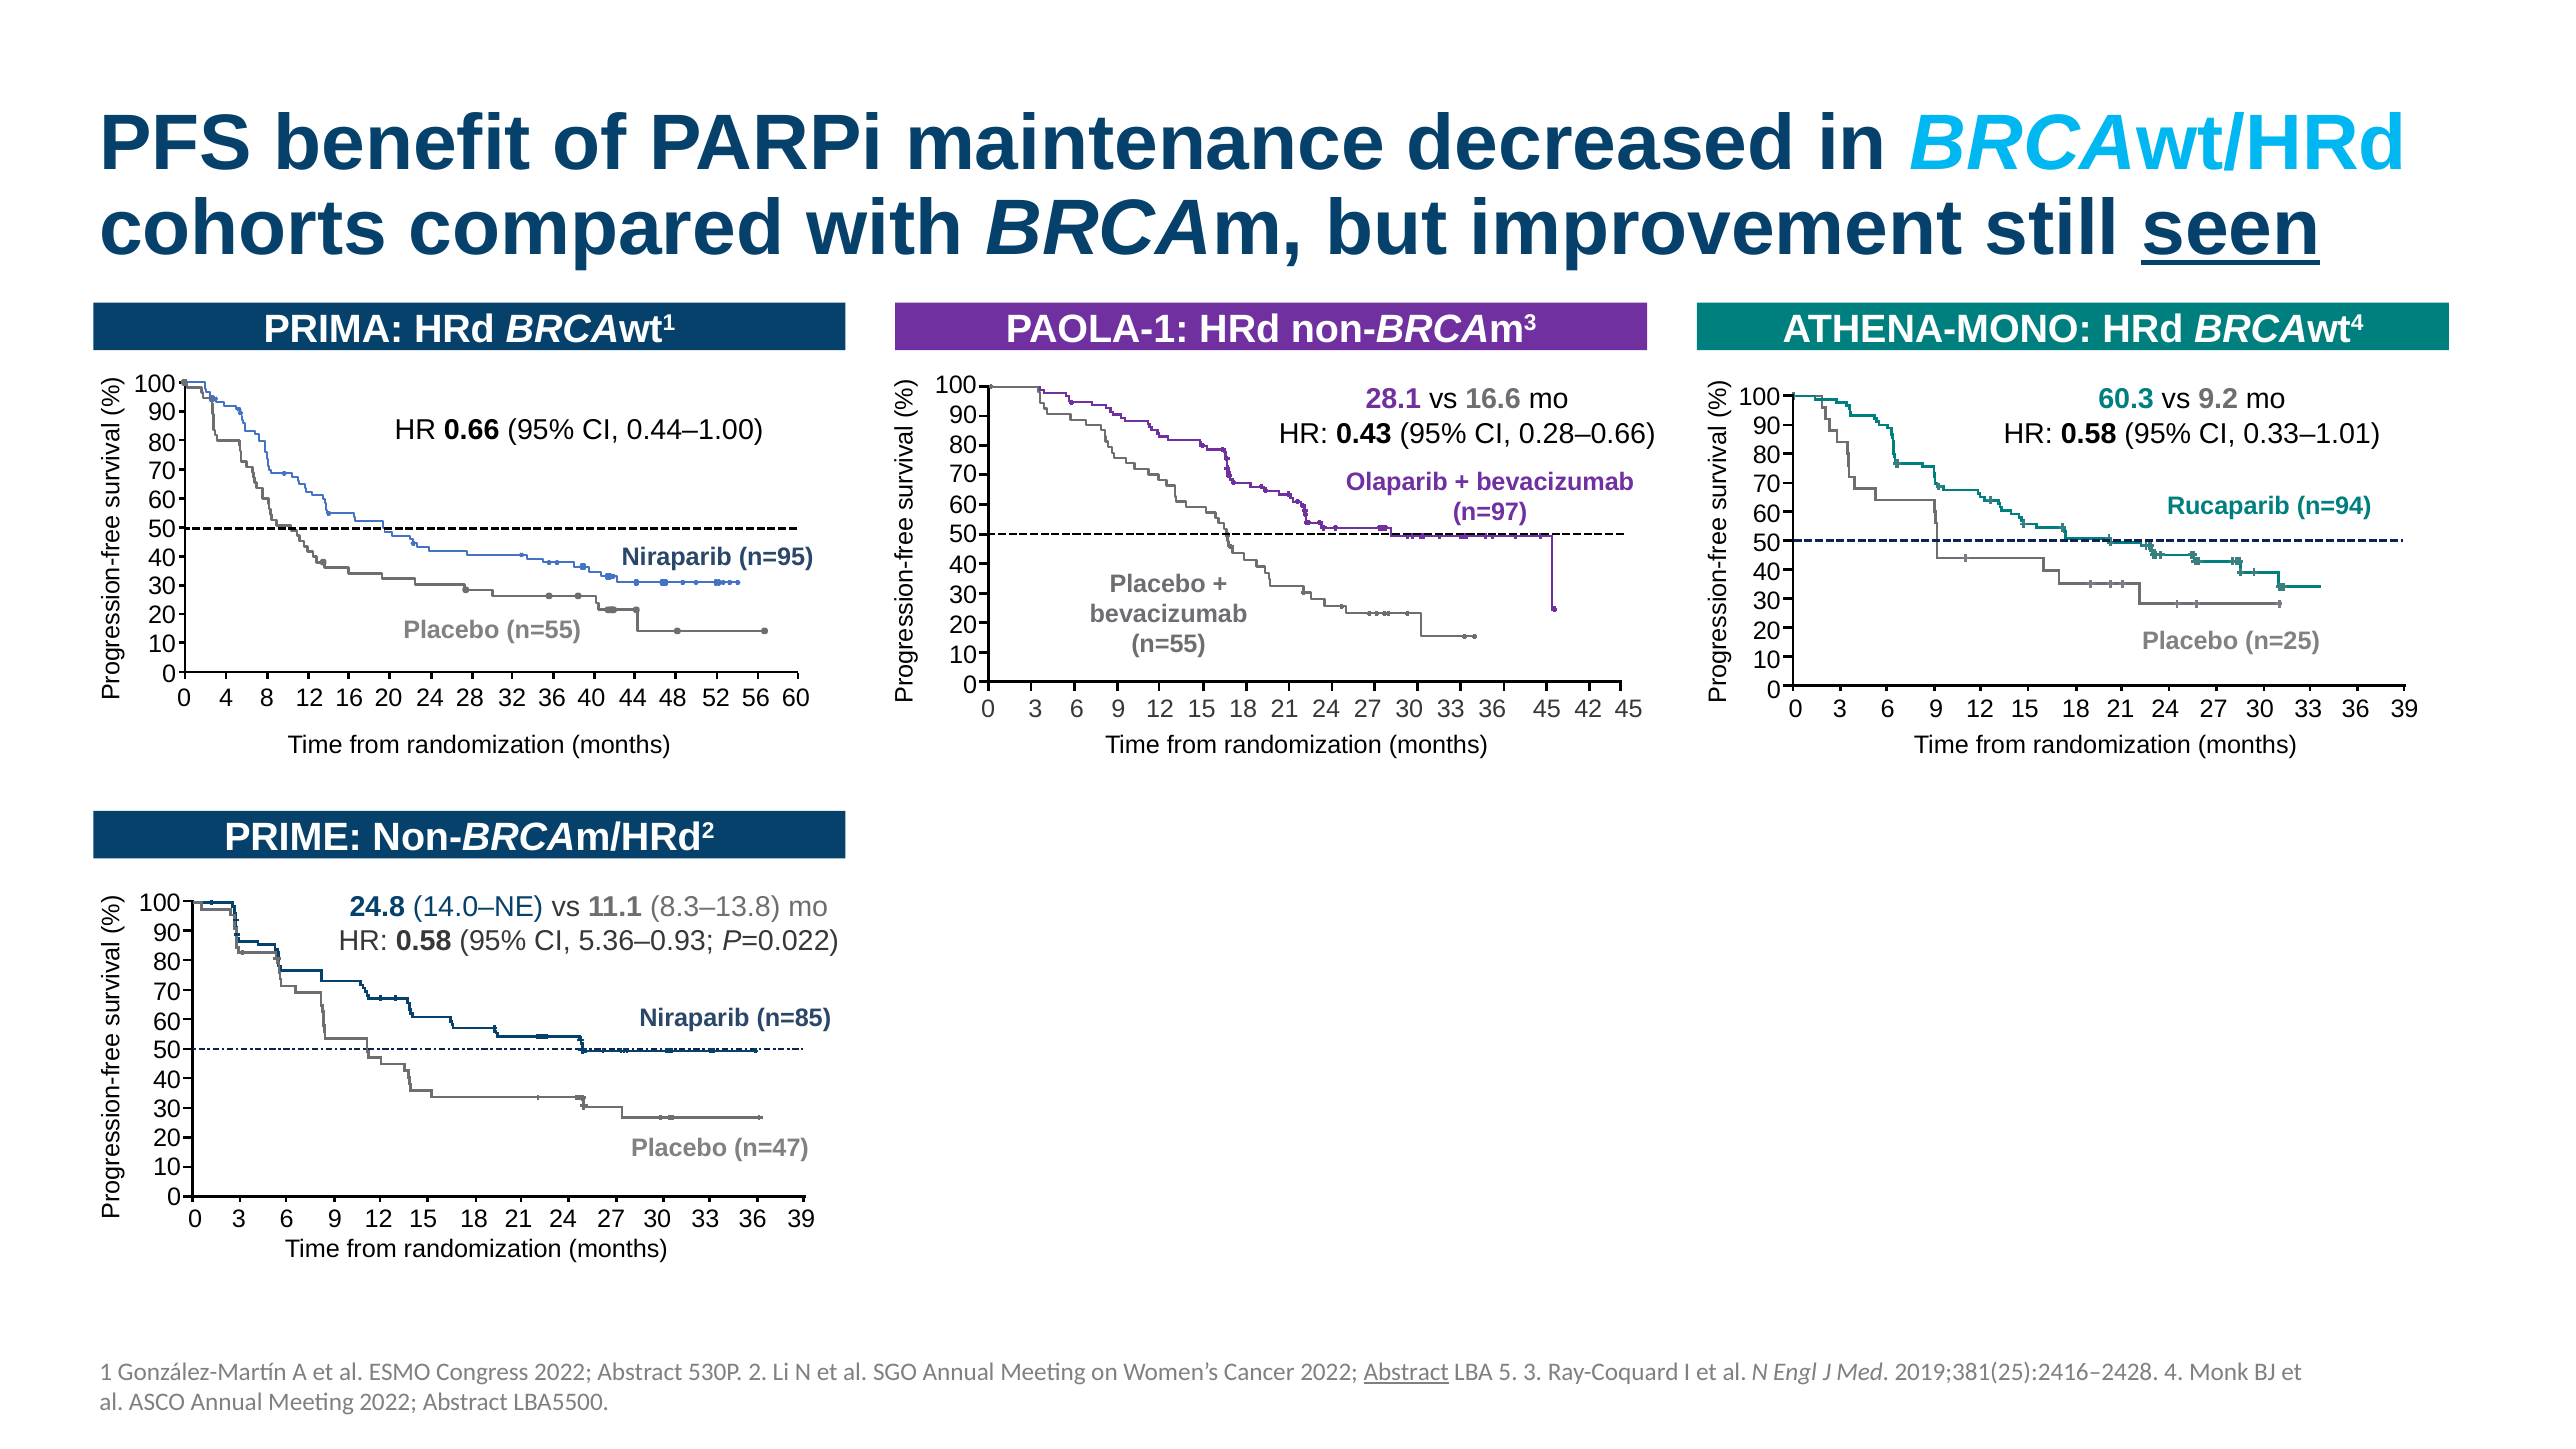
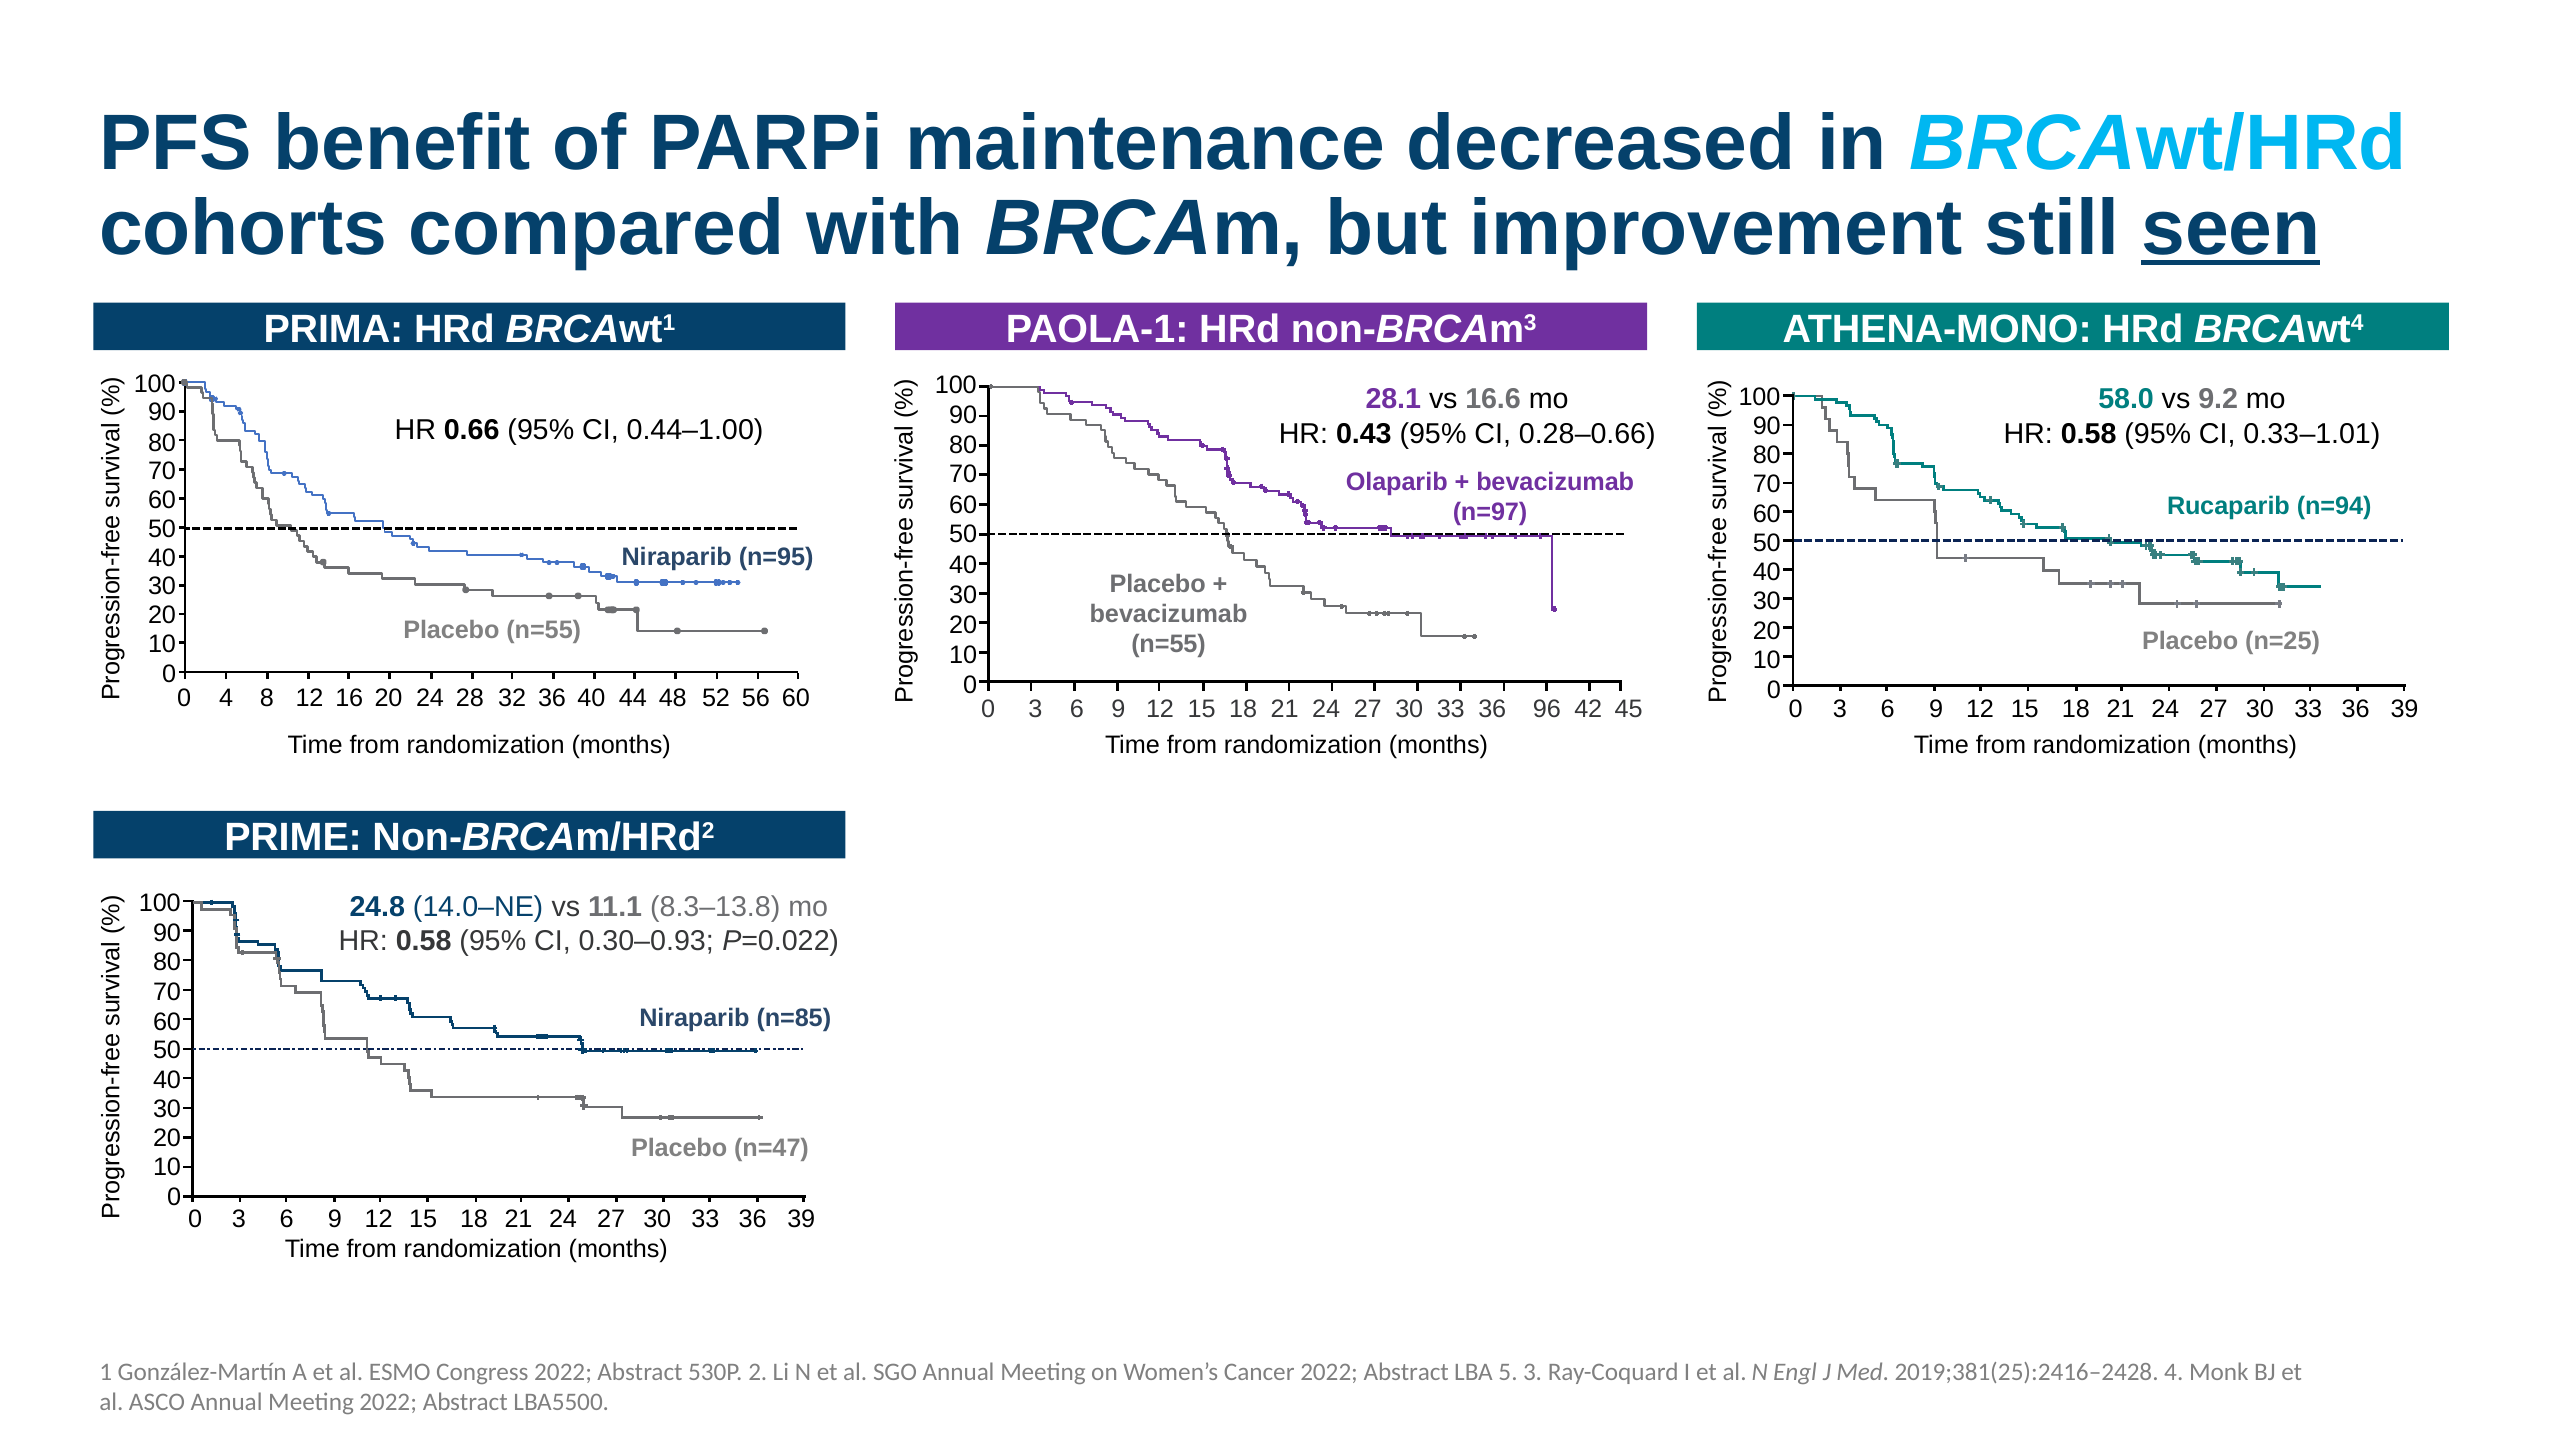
60.3: 60.3 -> 58.0 (2126, 399)
36 45: 45 -> 96 (1547, 709)
5.36–0.93: 5.36–0.93 -> 0.30–0.93 (646, 941)
Abstract underline: present -> none (1406, 1372)
